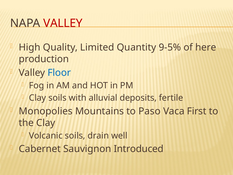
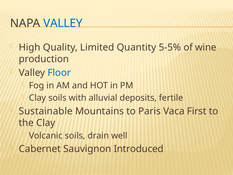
VALLEY colour: red -> blue (63, 23)
9-5%: 9-5% -> 5-5% (170, 47)
here: here -> wine (206, 47)
Monopolies: Monopolies -> Sustainable (46, 111)
Paso: Paso -> Paris (150, 111)
